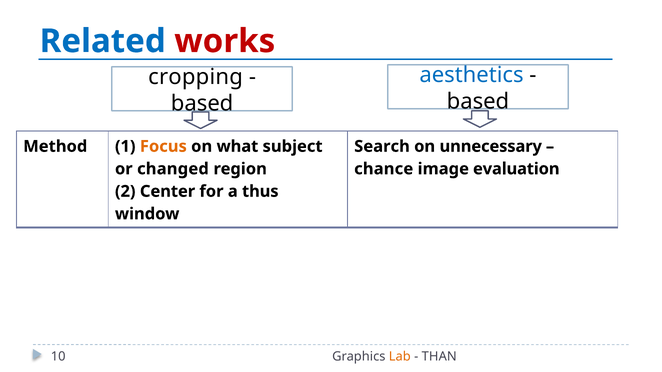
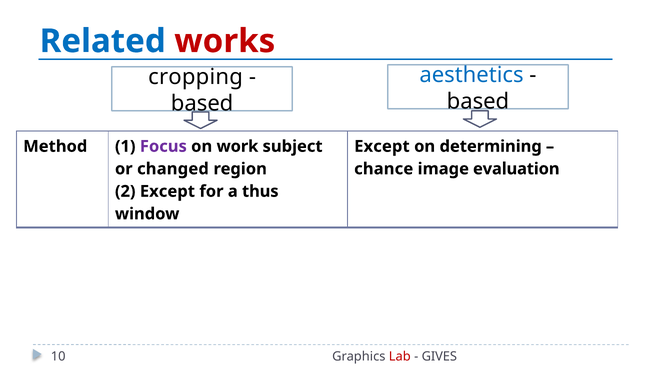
Focus colour: orange -> purple (163, 147)
what: what -> work (237, 147)
Search: Search -> Except (382, 147)
unnecessary: unnecessary -> determining (491, 147)
2 Center: Center -> Except (167, 192)
Lab colour: orange -> red (400, 357)
THAN: THAN -> GIVES (439, 357)
